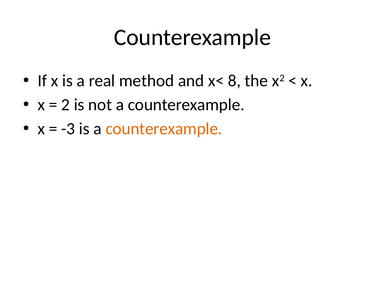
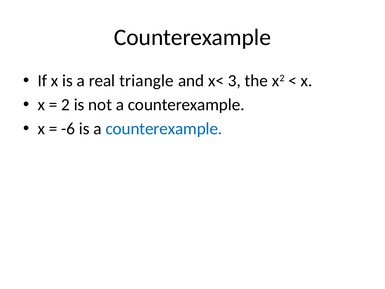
method: method -> triangle (147, 81)
8: 8 -> 3 (234, 81)
-3: -3 -> -6 (68, 129)
counterexample colour: orange -> blue (164, 129)
